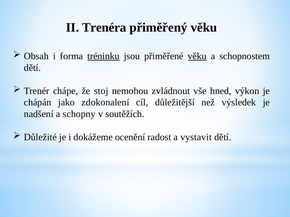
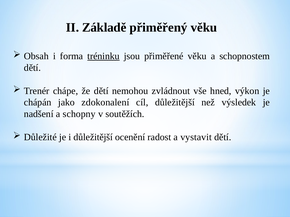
Trenéra: Trenéra -> Základě (104, 27)
věku underline: present -> none (197, 56)
že stoj: stoj -> dětí (101, 91)
i dokážeme: dokážeme -> důležitější (93, 137)
